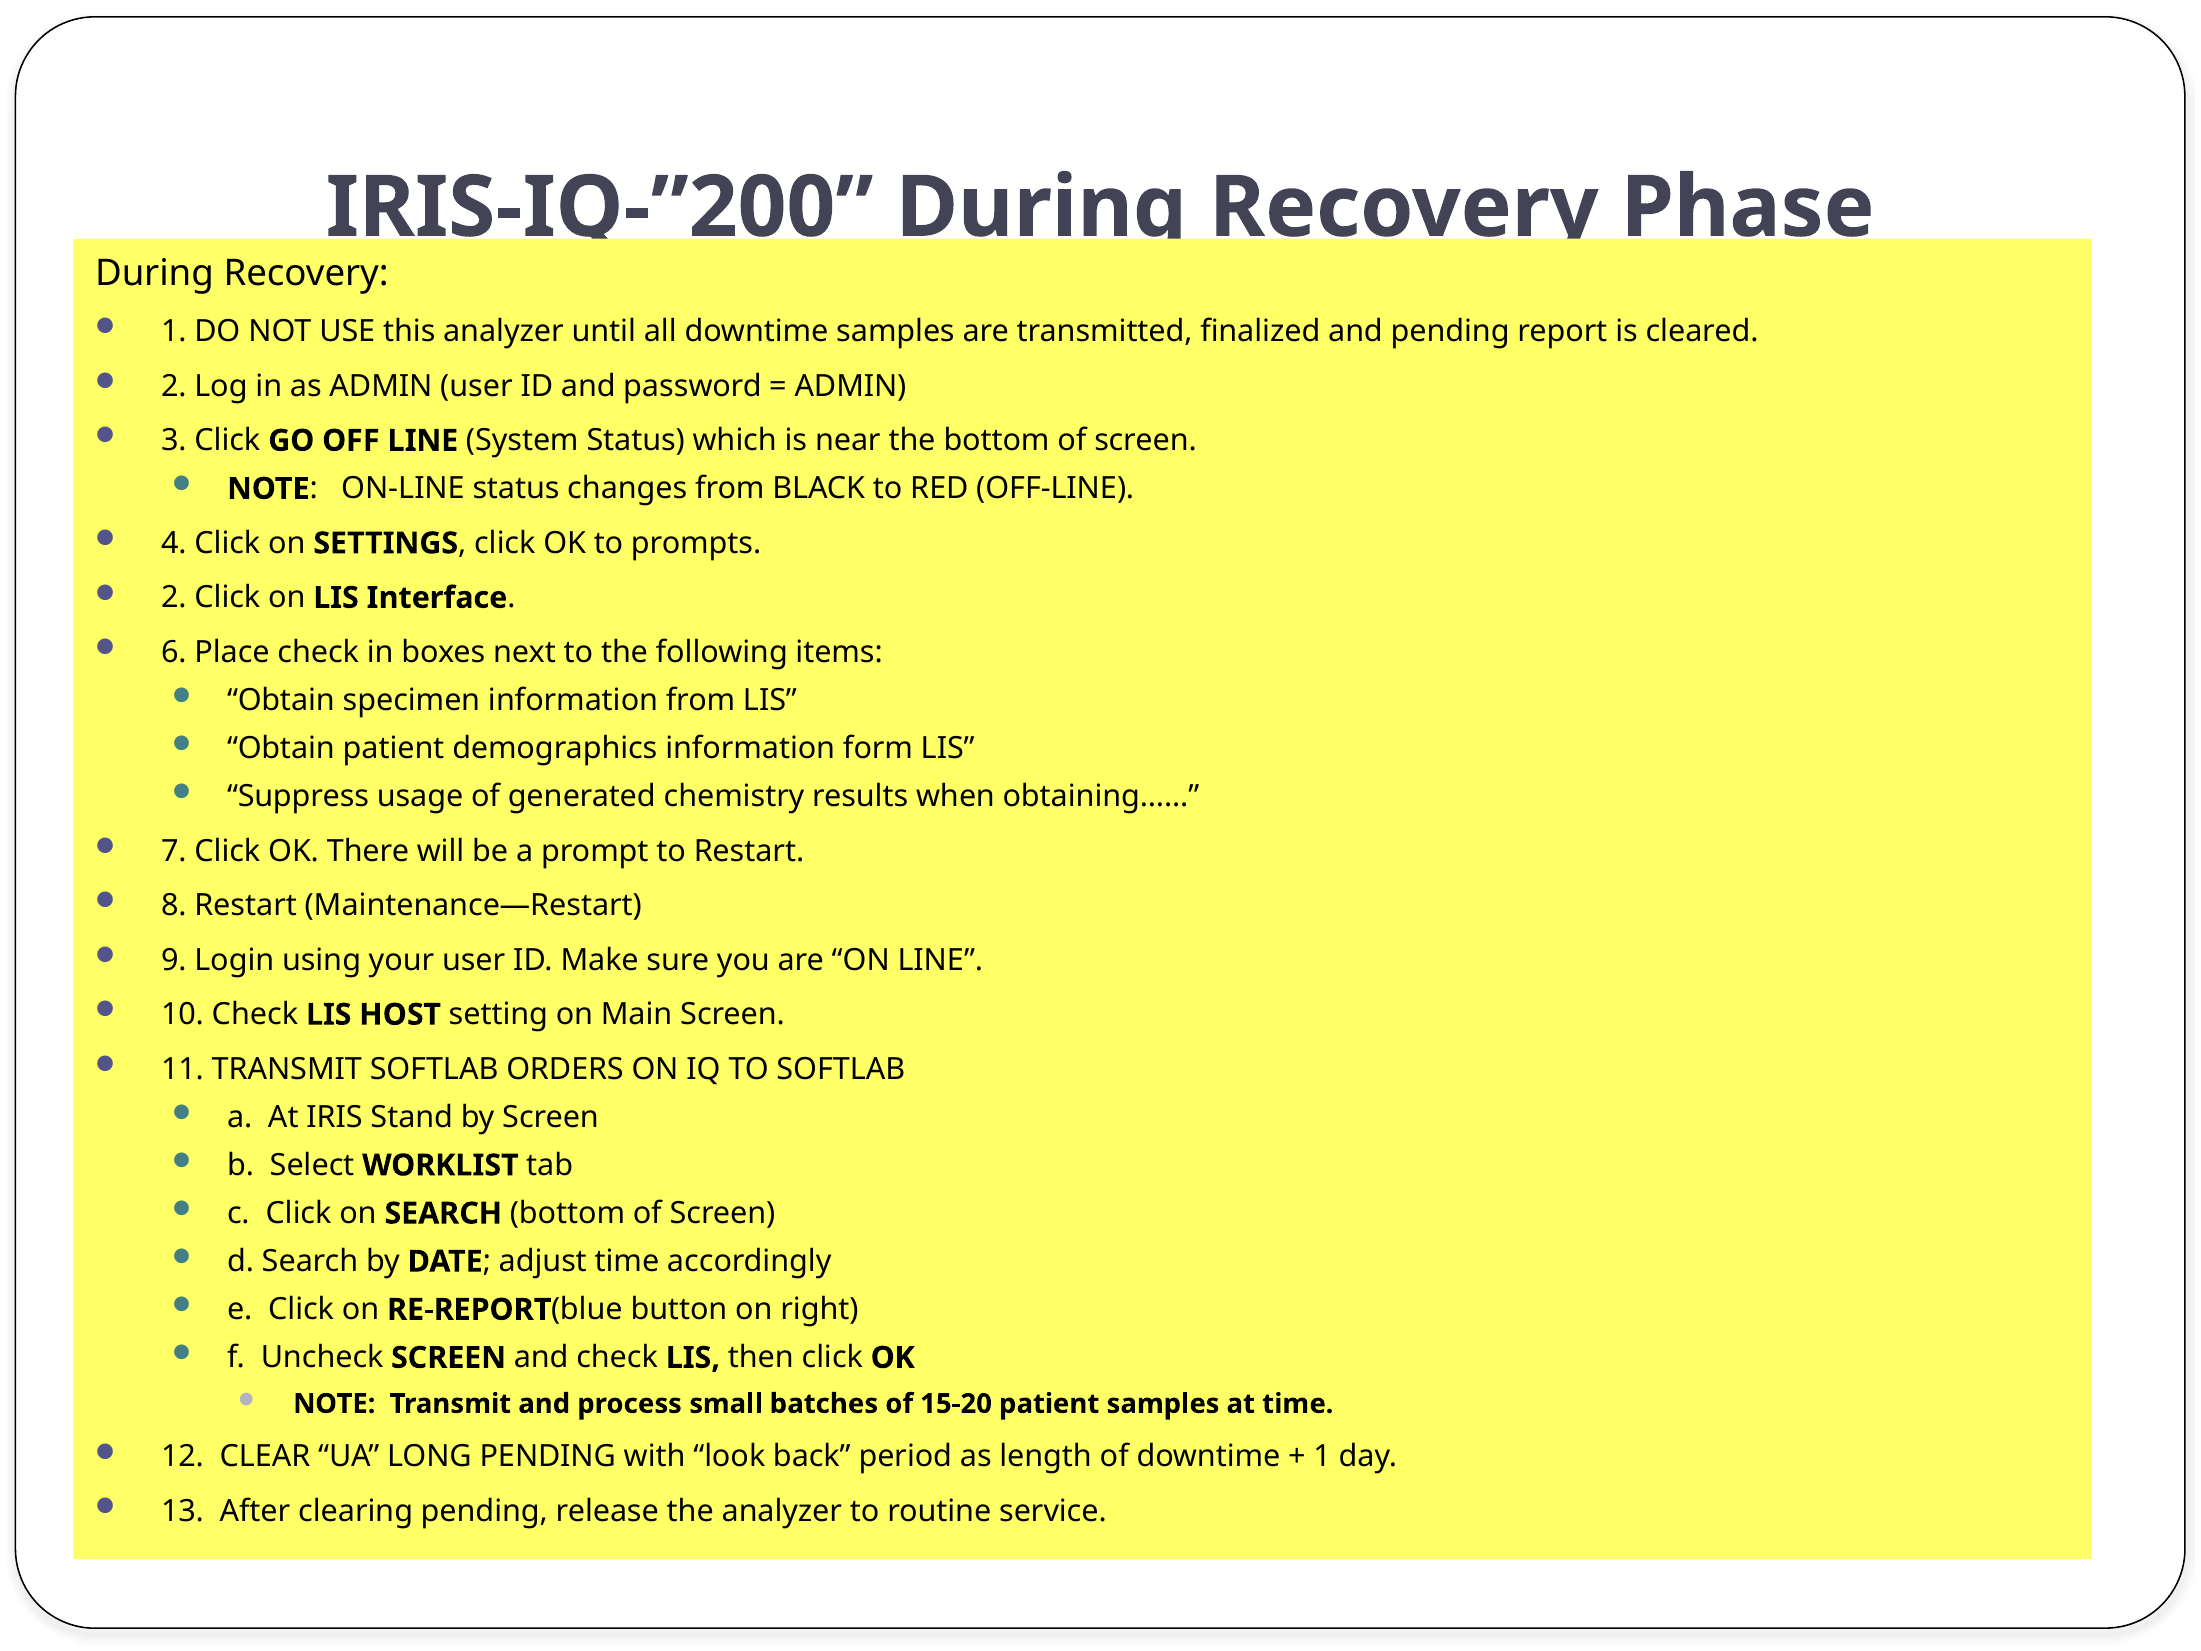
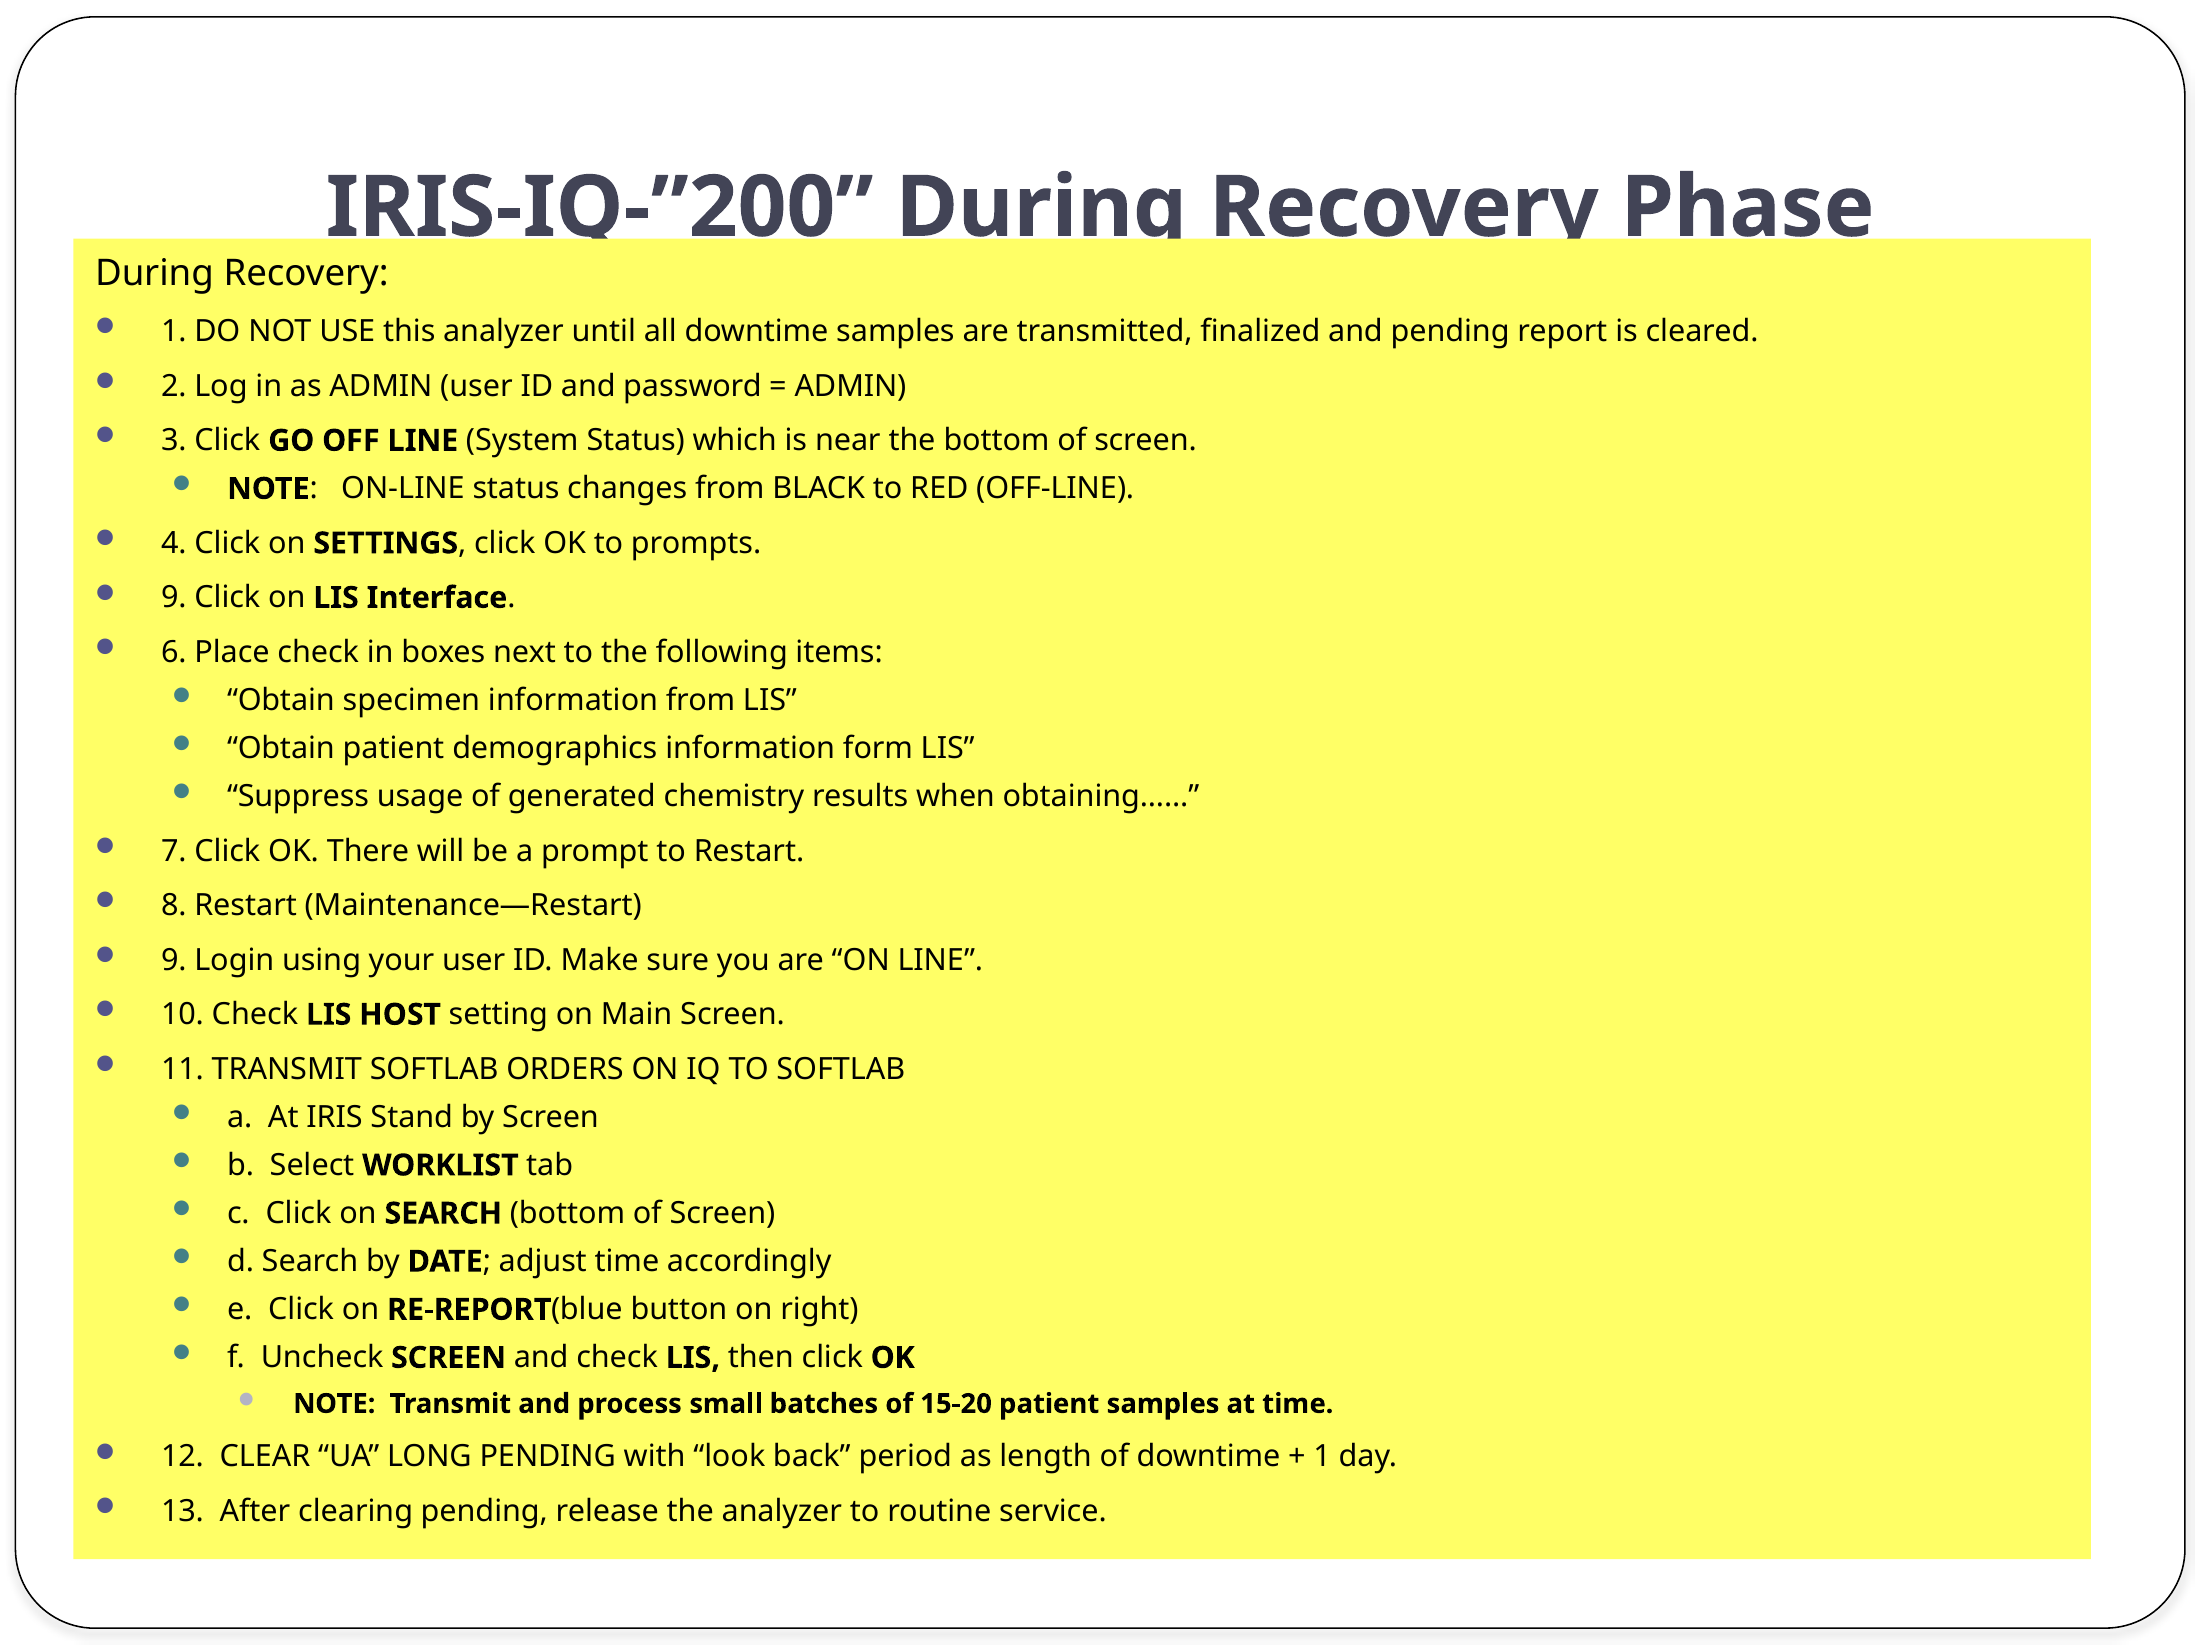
2: 2 -> 9 (174, 598)
